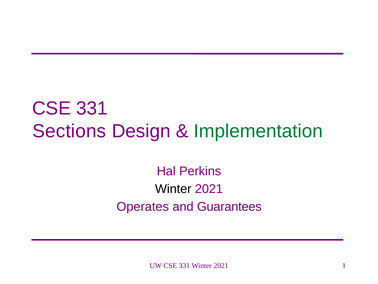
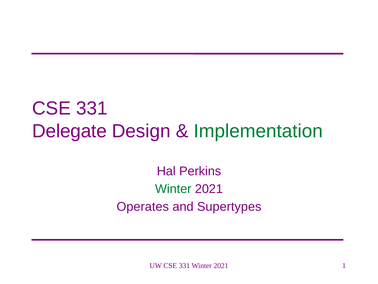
Sections: Sections -> Delegate (69, 131)
Winter colour: black -> green (173, 189)
Guarantees: Guarantees -> Supertypes (229, 206)
